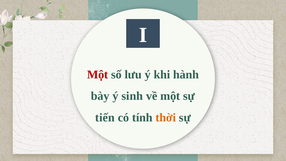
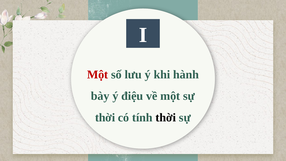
sinh: sinh -> điệu (132, 96)
tiến: tiến -> thời (105, 117)
thời colour: orange -> black (166, 117)
